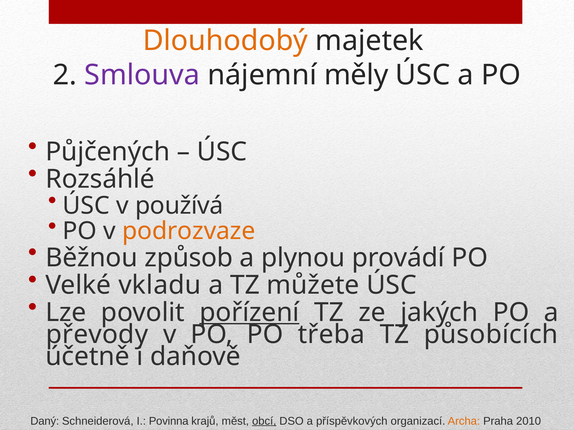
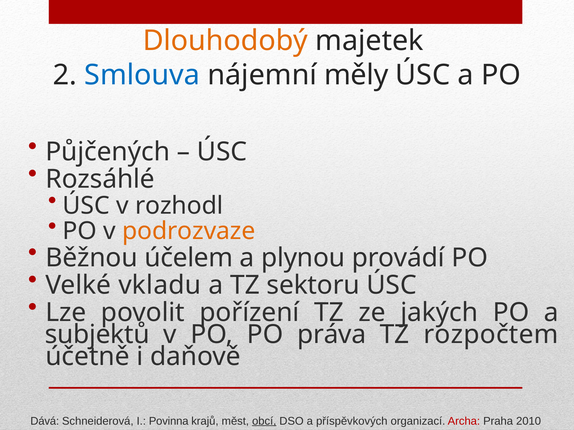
Smlouva colour: purple -> blue (142, 75)
používá: používá -> rozhodl (179, 206)
způsob: způsob -> účelem (189, 258)
můžete: můžete -> sektoru (313, 285)
pořízení underline: present -> none (249, 313)
převody: převody -> subjektů (97, 335)
třeba: třeba -> práva (332, 335)
působících: působících -> rozpočtem (491, 335)
Daný: Daný -> Dává (45, 421)
Archa colour: orange -> red (464, 421)
